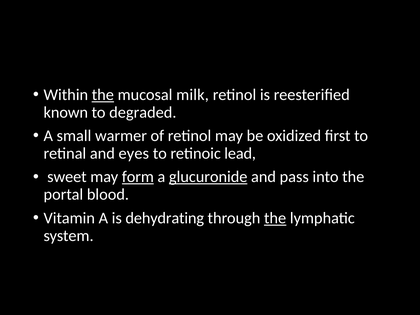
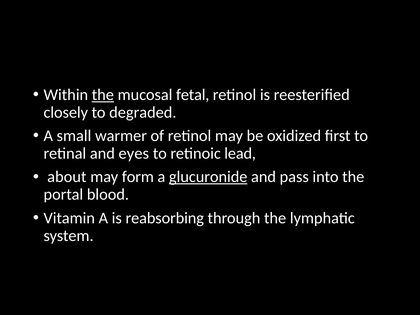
milk: milk -> fetal (193, 95)
known: known -> closely (66, 112)
sweet: sweet -> about (67, 177)
form underline: present -> none (138, 177)
dehydrating: dehydrating -> reabsorbing (165, 218)
the underline: present -> none (275, 218)
